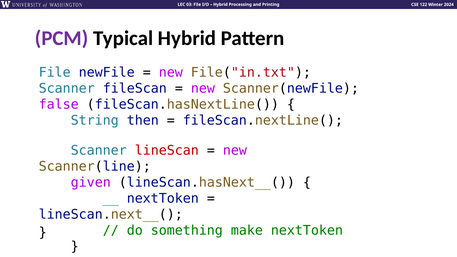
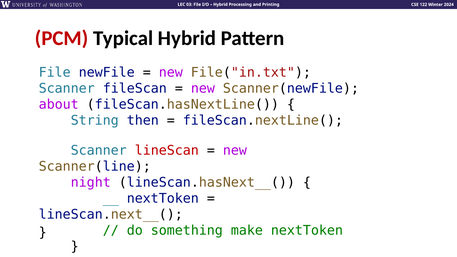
PCM colour: purple -> red (62, 38)
false: false -> about (59, 104)
given: given -> night (91, 182)
